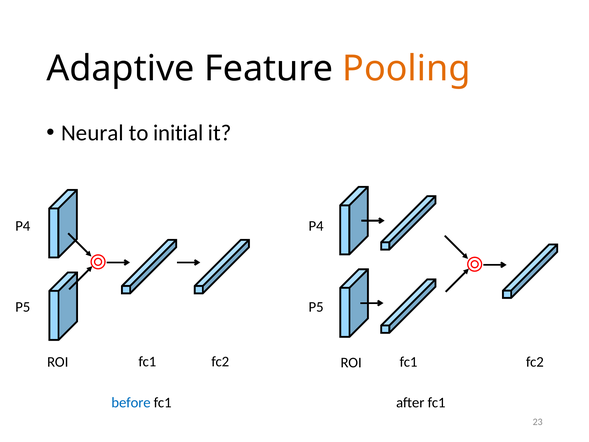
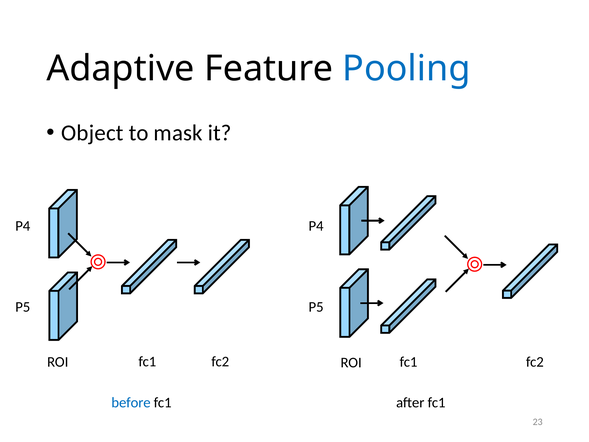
Pooling colour: orange -> blue (406, 69)
Neural: Neural -> Object (92, 133)
initial: initial -> mask (178, 133)
